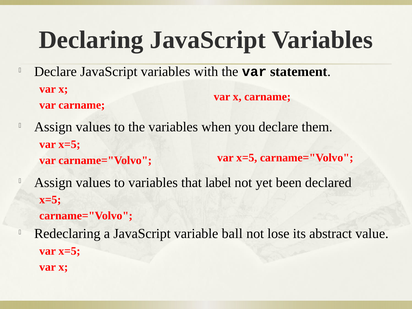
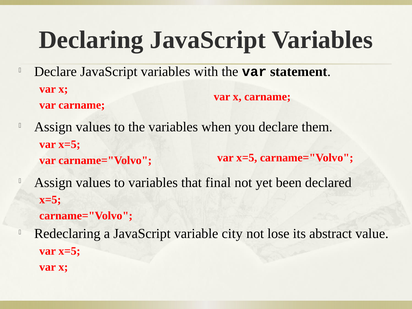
label: label -> final (218, 182)
ball: ball -> city (232, 234)
